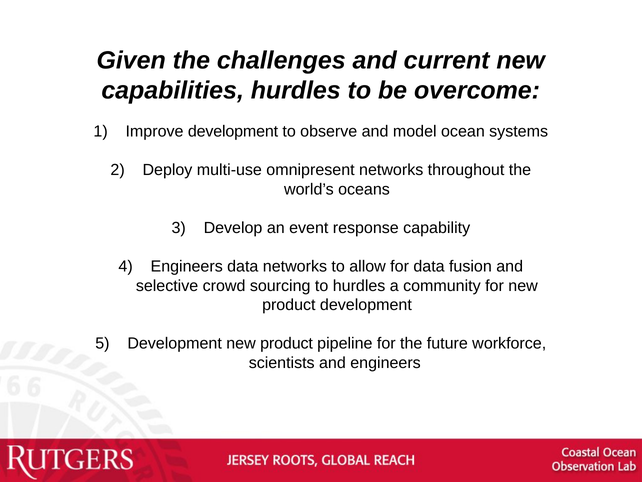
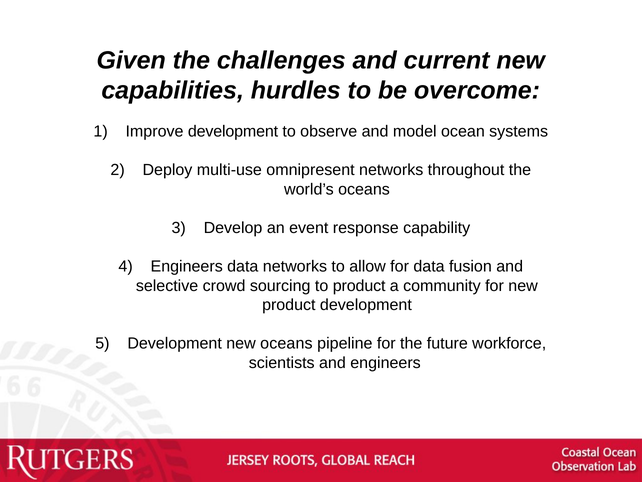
to hurdles: hurdles -> product (359, 285)
Development new product: product -> oceans (286, 343)
